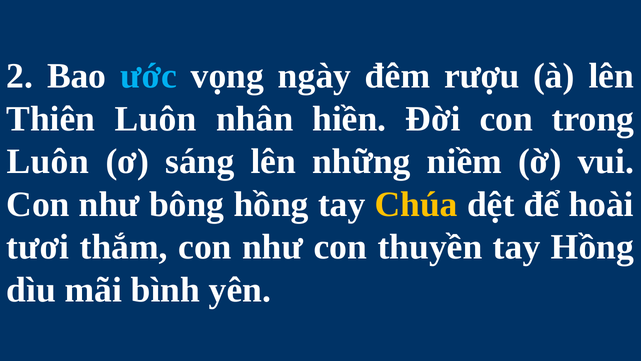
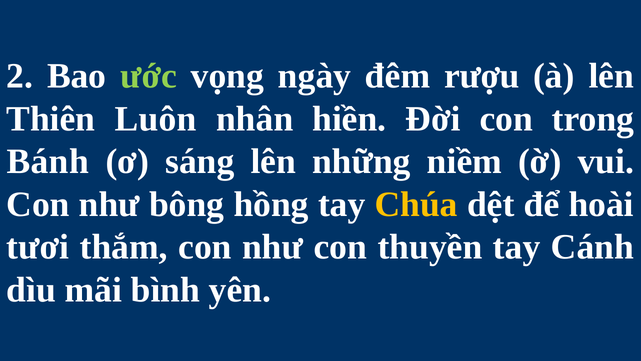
ước colour: light blue -> light green (149, 76)
Luôn: Luôn -> Bánh (48, 161)
tay Hồng: Hồng -> Cánh (592, 247)
